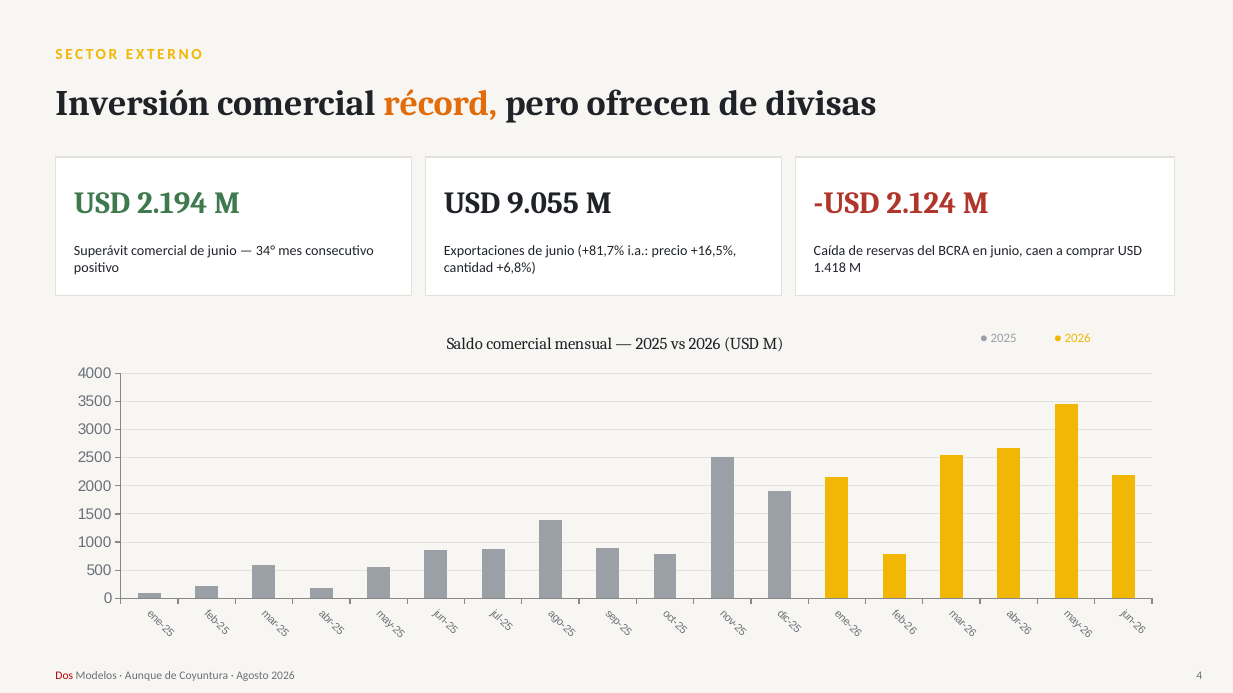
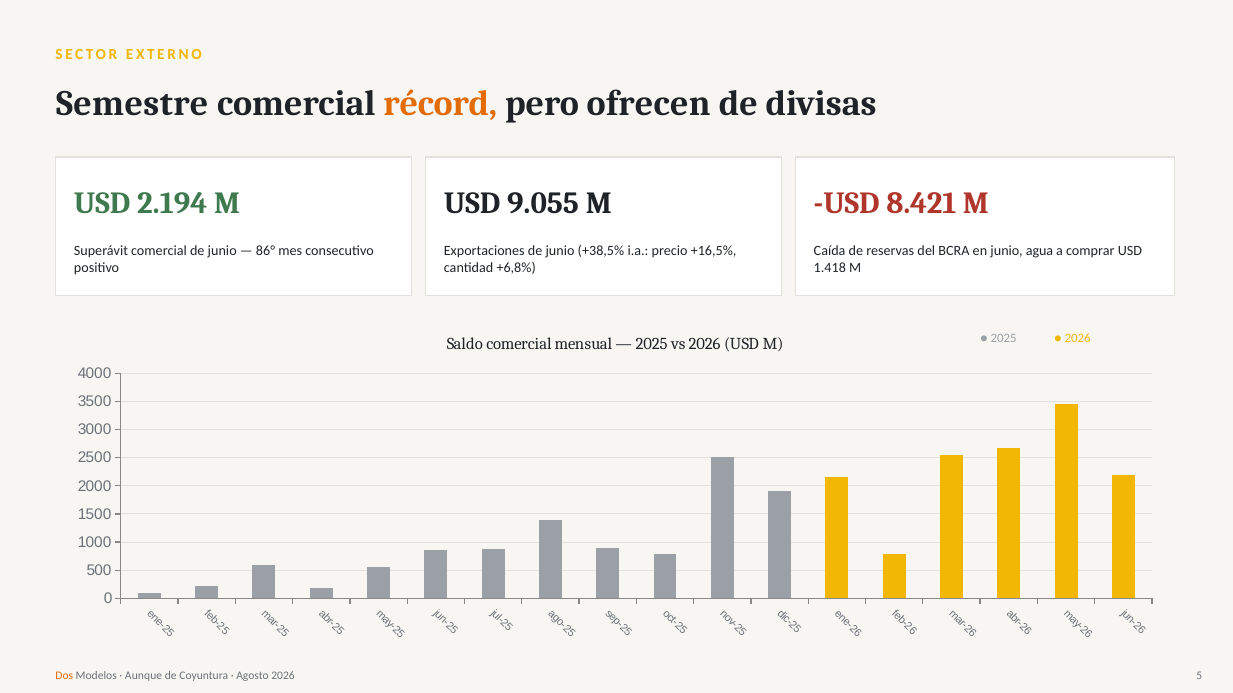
Inversión: Inversión -> Semestre (132, 104)
2.124: 2.124 -> 8.421 (921, 203)
34°: 34° -> 86° (265, 251)
+81,7%: +81,7% -> +38,5% (601, 251)
caen: caen -> agua (1039, 251)
Dos colour: red -> orange (64, 676)
2026 4: 4 -> 5 (1199, 676)
